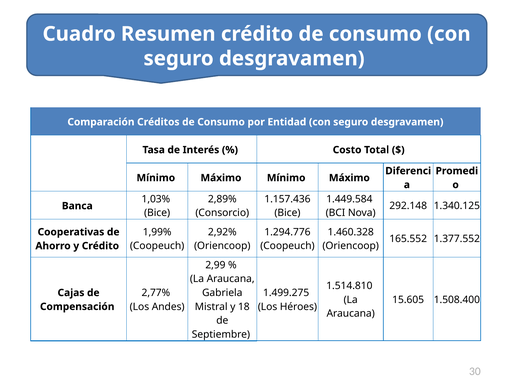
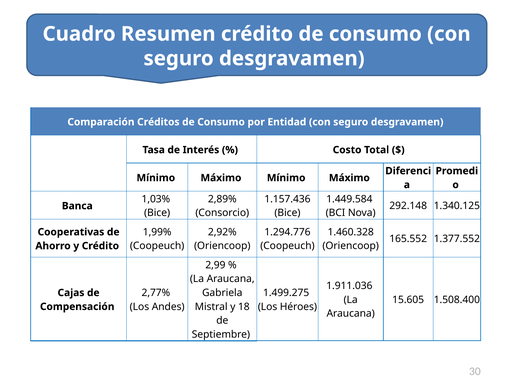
1.514.810: 1.514.810 -> 1.911.036 (349, 286)
